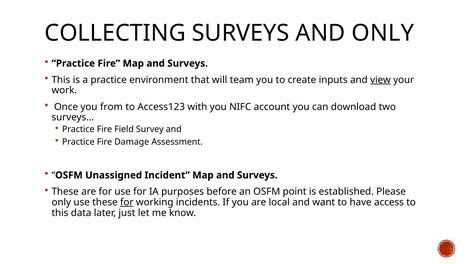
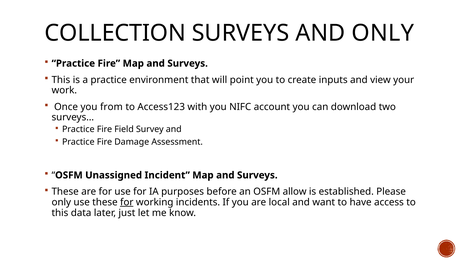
COLLECTING: COLLECTING -> COLLECTION (115, 33)
team: team -> point (242, 80)
view underline: present -> none (380, 80)
point: point -> allow (295, 191)
